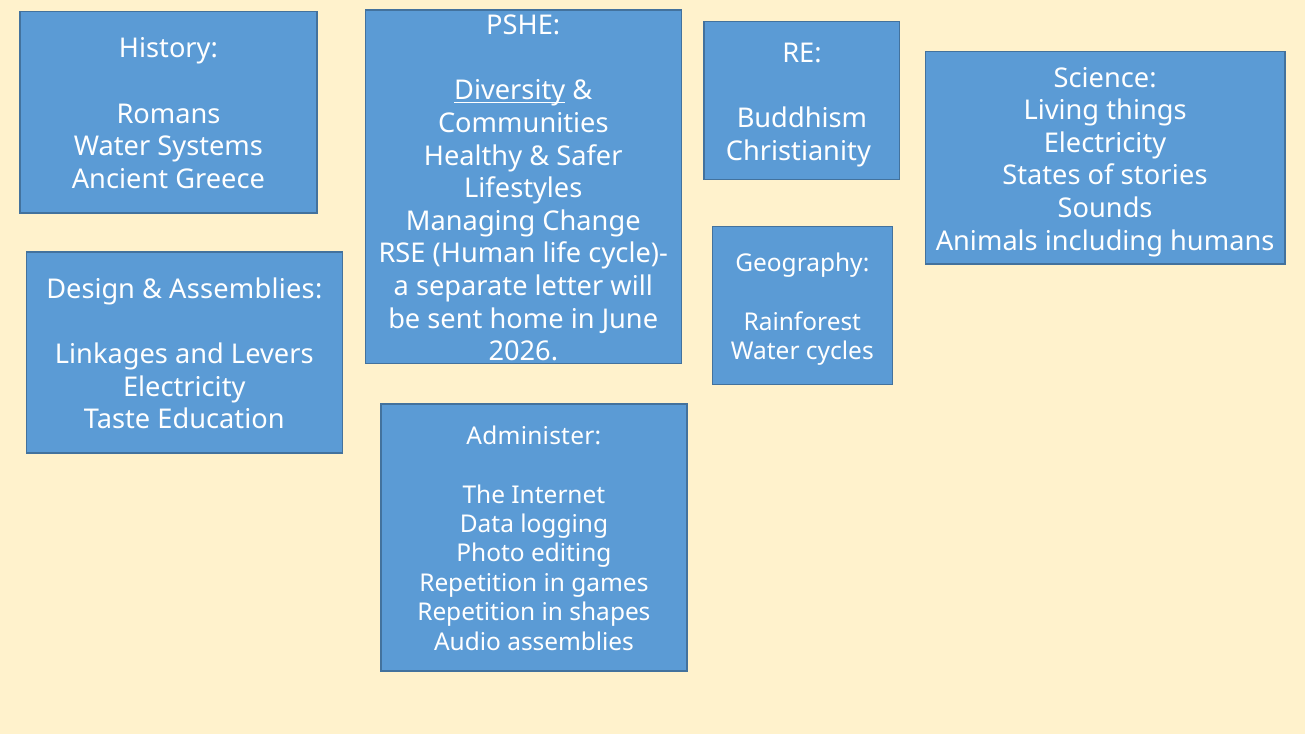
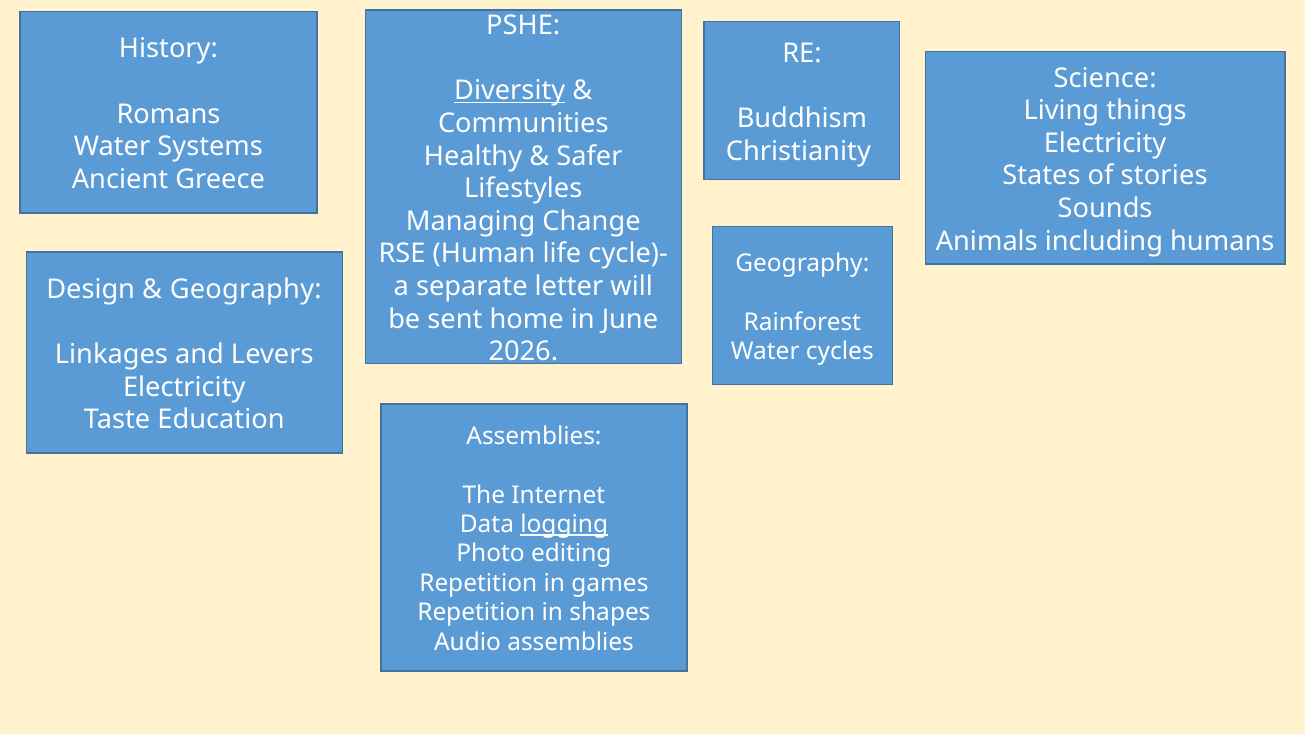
Assemblies: Assemblies -> Geography (246, 289)
Administer: Administer -> Assemblies (534, 436)
logging underline: none -> present (564, 525)
